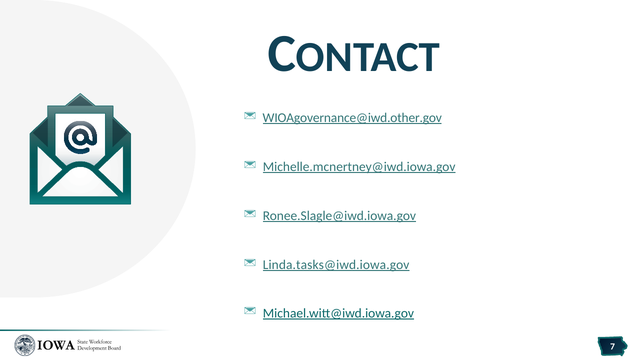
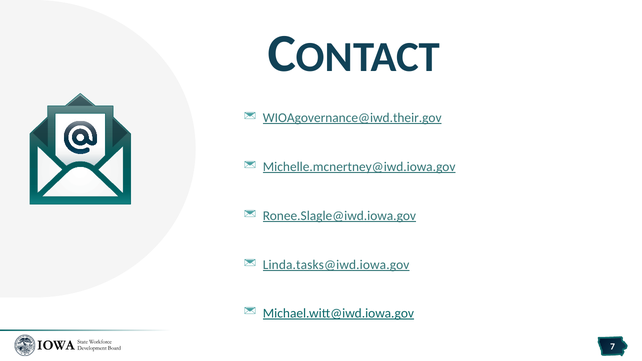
WIOAgovernance@iwd.other.gov: WIOAgovernance@iwd.other.gov -> WIOAgovernance@iwd.their.gov (352, 118)
